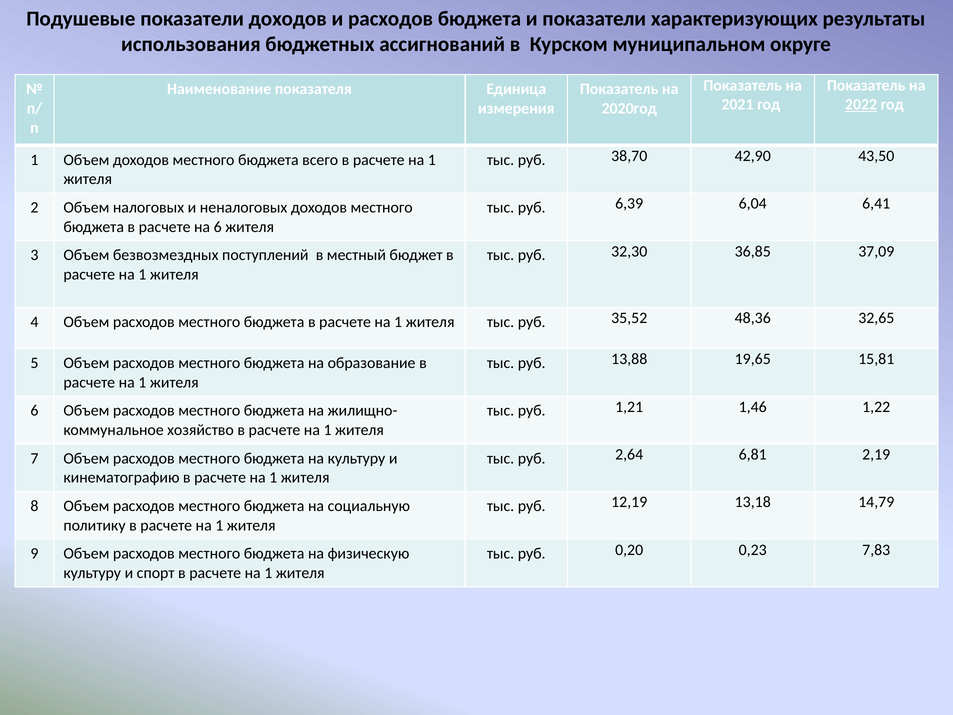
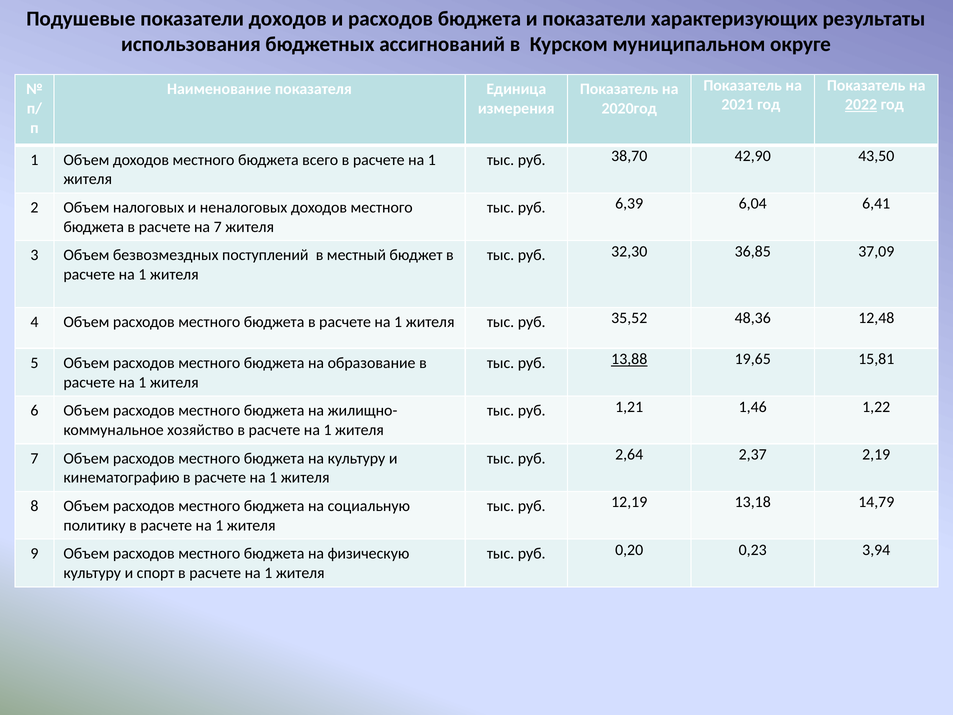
на 6: 6 -> 7 (218, 227)
32,65: 32,65 -> 12,48 (876, 318)
13,88 underline: none -> present (629, 359)
6,81: 6,81 -> 2,37 (753, 454)
7,83: 7,83 -> 3,94 (876, 550)
